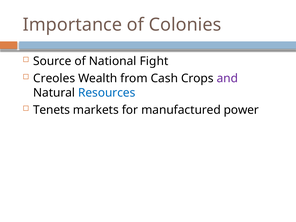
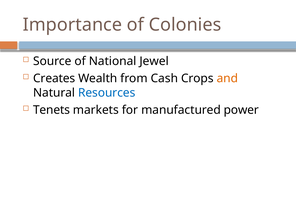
Fight: Fight -> Jewel (154, 61)
Creoles: Creoles -> Creates (54, 78)
and colour: purple -> orange (227, 78)
